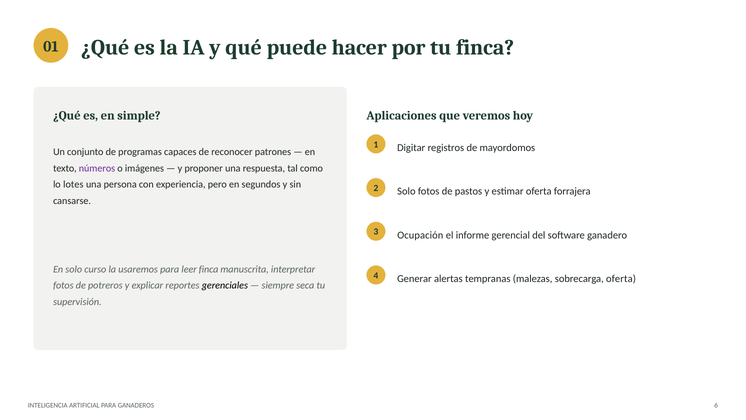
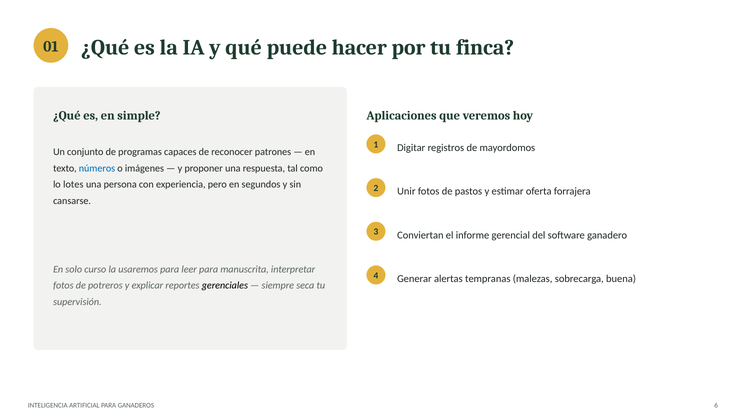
números colour: purple -> blue (97, 168)
2 Solo: Solo -> Unir (406, 191)
Ocupación: Ocupación -> Conviertan (420, 235)
leer finca: finca -> para (209, 269)
sobrecarga oferta: oferta -> buena (621, 279)
